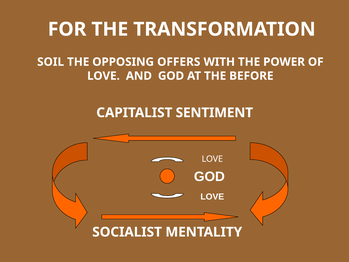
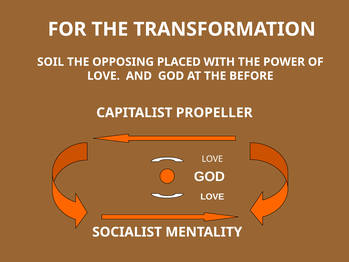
OFFERS: OFFERS -> PLACED (179, 62)
SENTIMENT: SENTIMENT -> PROPELLER (214, 113)
